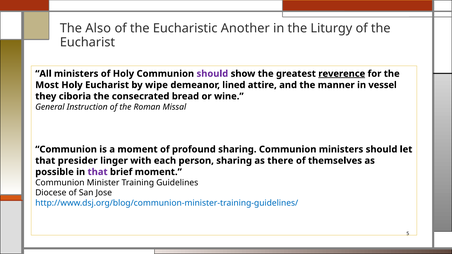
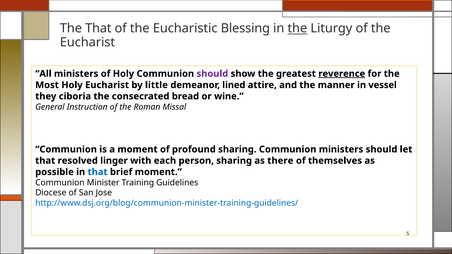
The Also: Also -> That (98, 28)
Another: Another -> Blessing (245, 28)
the underline: none -> present (297, 28)
wipe: wipe -> little (156, 85)
presider: presider -> resolved (78, 161)
that colour: purple -> blue (98, 172)
